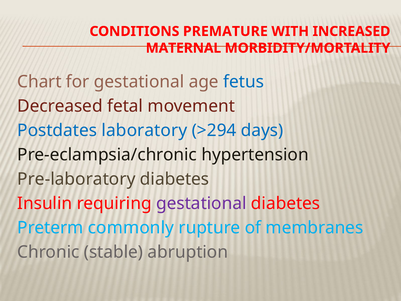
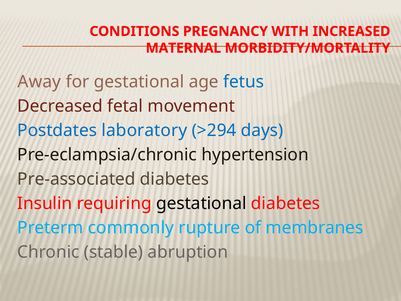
PREMATURE: PREMATURE -> PREGNANCY (225, 31)
Chart: Chart -> Away (39, 82)
Pre-laboratory: Pre-laboratory -> Pre-associated (76, 179)
gestational colour: purple -> black (201, 203)
